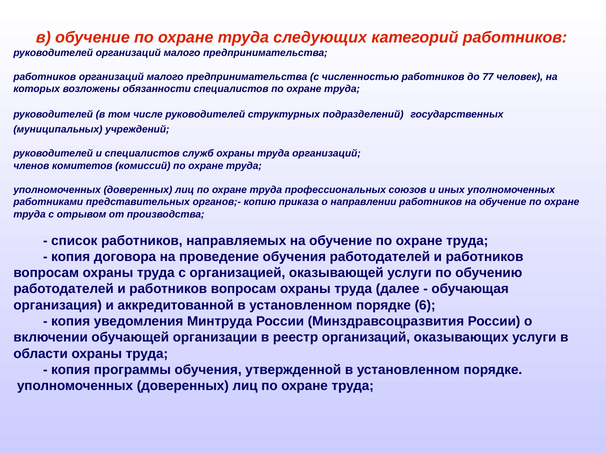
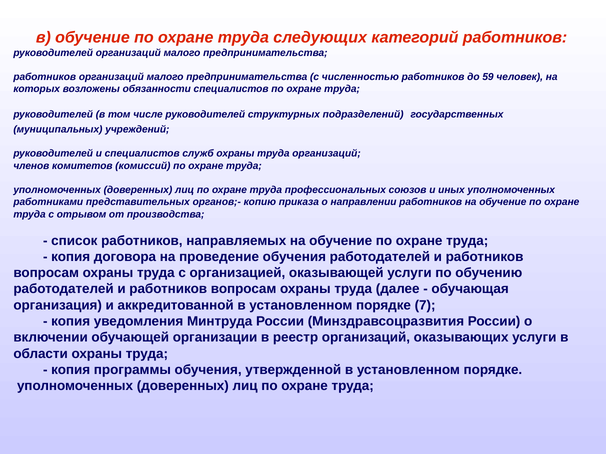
77: 77 -> 59 (488, 77)
6: 6 -> 7 (425, 306)
